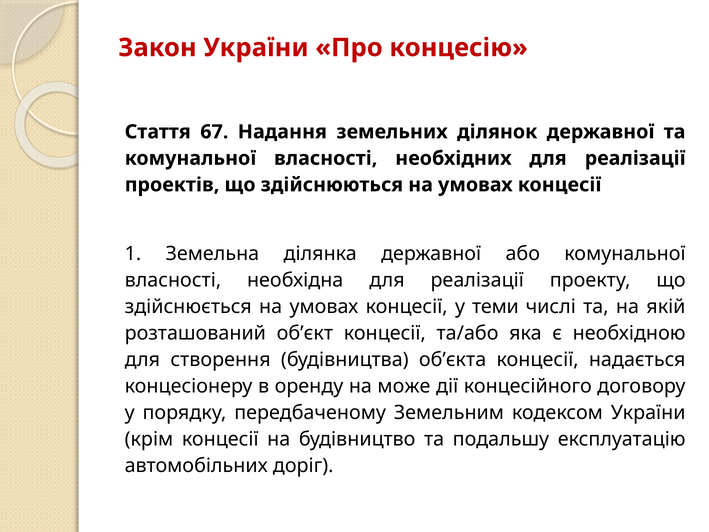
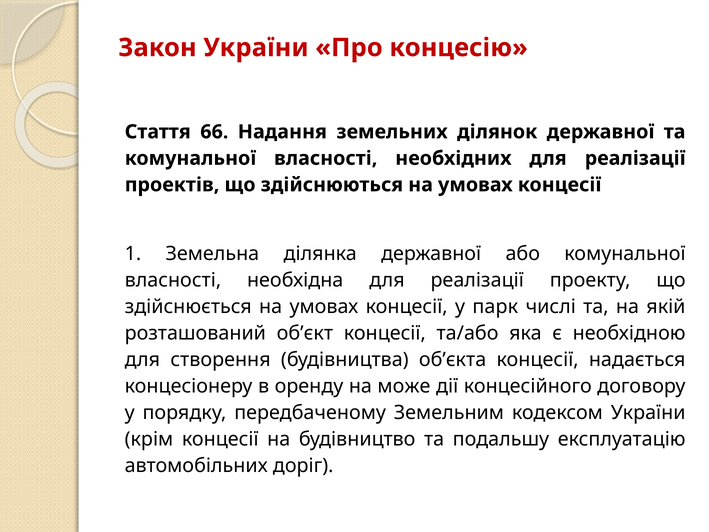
67: 67 -> 66 (214, 132)
теми: теми -> парк (495, 307)
